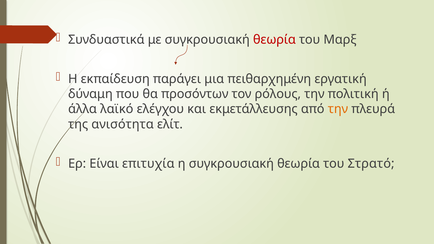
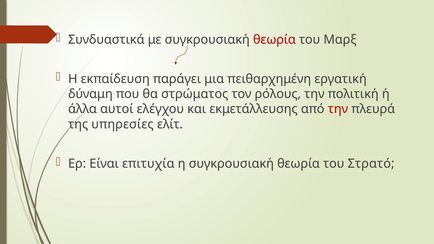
προσόντων: προσόντων -> στρώματος (195, 94)
λαϊκό: λαϊκό -> αυτοί (117, 109)
την colour: orange -> red (338, 109)
ανισότητα: ανισότητα -> υπηρεσίες (123, 124)
